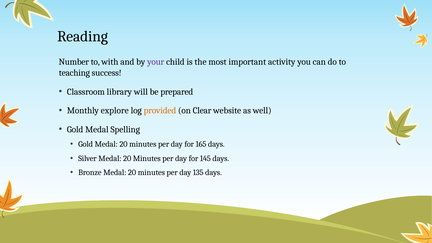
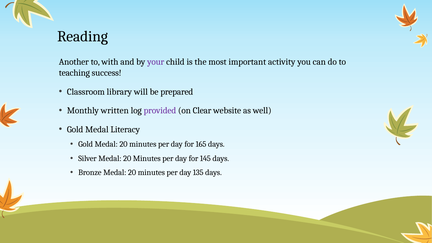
Number: Number -> Another (74, 62)
explore: explore -> written (115, 111)
provided colour: orange -> purple (160, 111)
Spelling: Spelling -> Literacy (125, 130)
